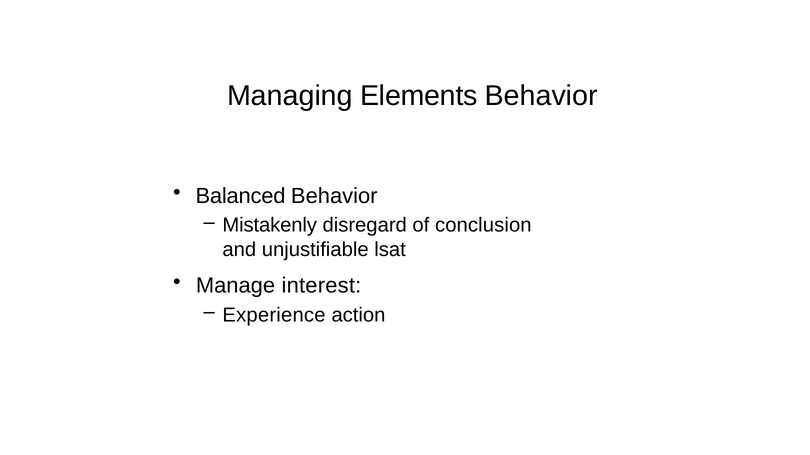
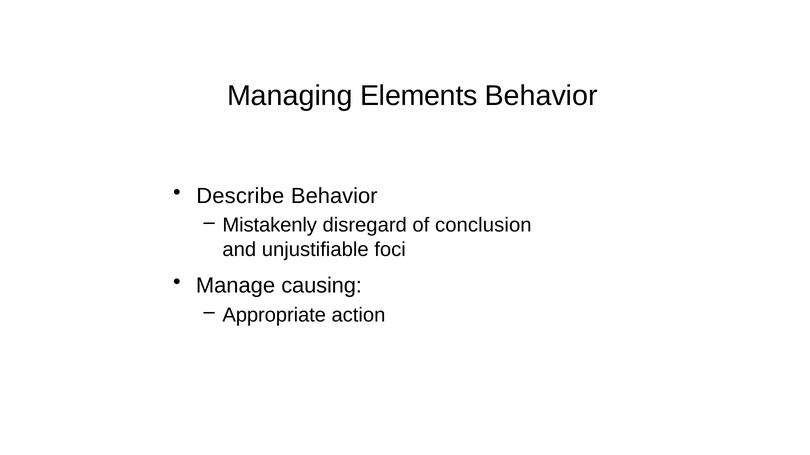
Balanced: Balanced -> Describe (240, 196)
lsat: lsat -> foci (390, 250)
interest: interest -> causing (322, 286)
Experience: Experience -> Appropriate (274, 315)
